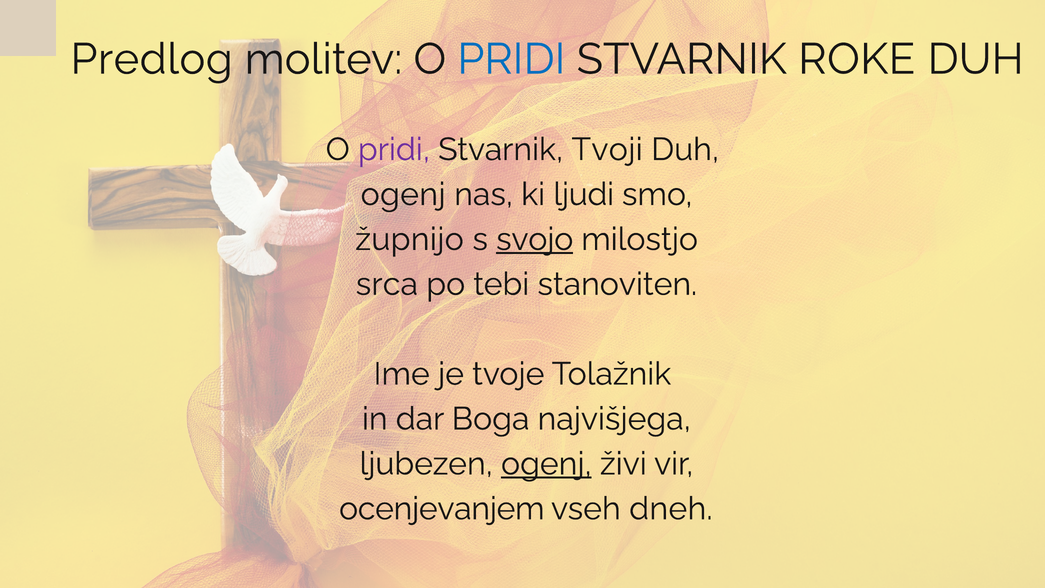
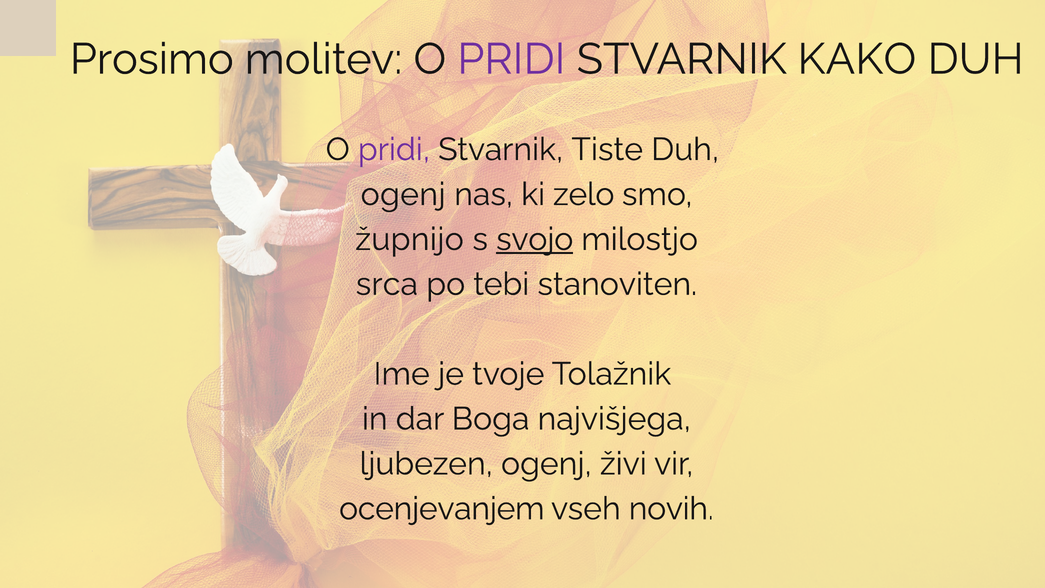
Predlog: Predlog -> Prosimo (152, 59)
PRIDI colour: blue -> purple (511, 59)
ROKE: ROKE -> KAKO (857, 59)
Tvoji: Tvoji -> Tiste (607, 149)
ljudi: ljudi -> zelo (584, 194)
ogenj underline: present -> none (546, 464)
dneh: dneh -> novih (671, 509)
